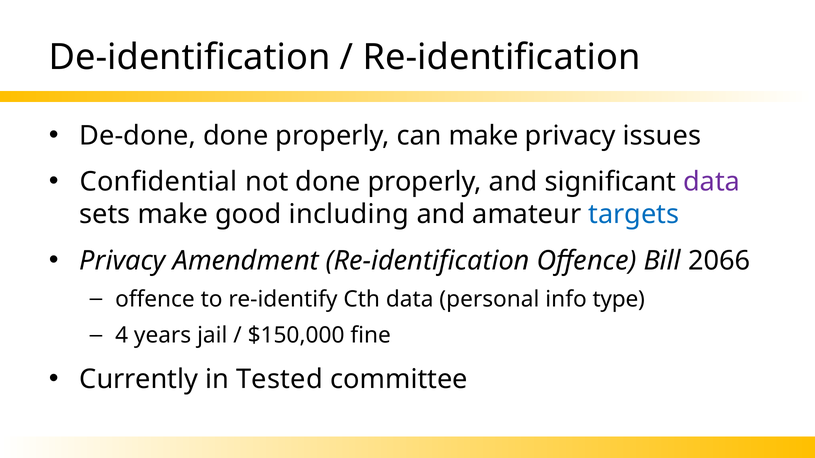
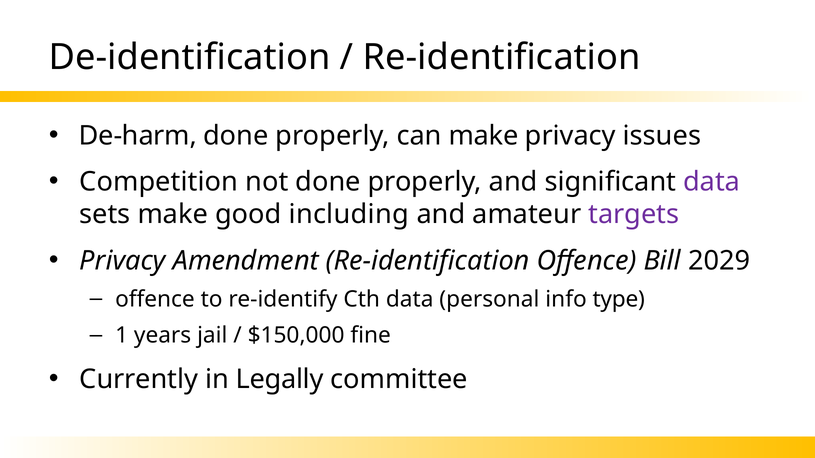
De-done: De-done -> De-harm (138, 136)
Confidential: Confidential -> Competition (159, 182)
targets colour: blue -> purple (634, 215)
2066: 2066 -> 2029 (719, 261)
4: 4 -> 1 (122, 336)
Tested: Tested -> Legally (280, 380)
